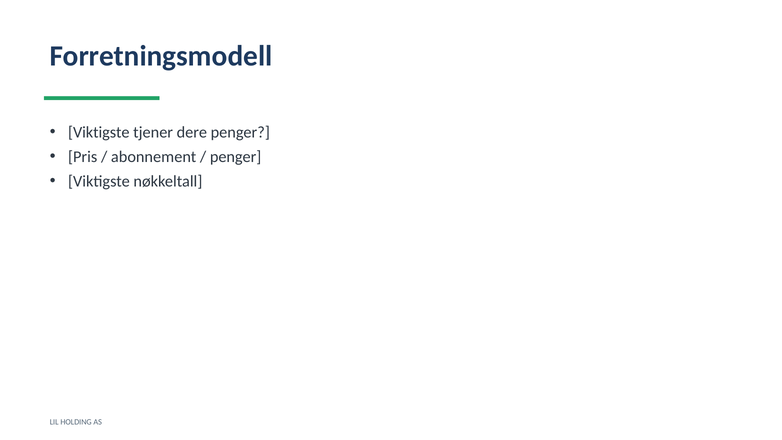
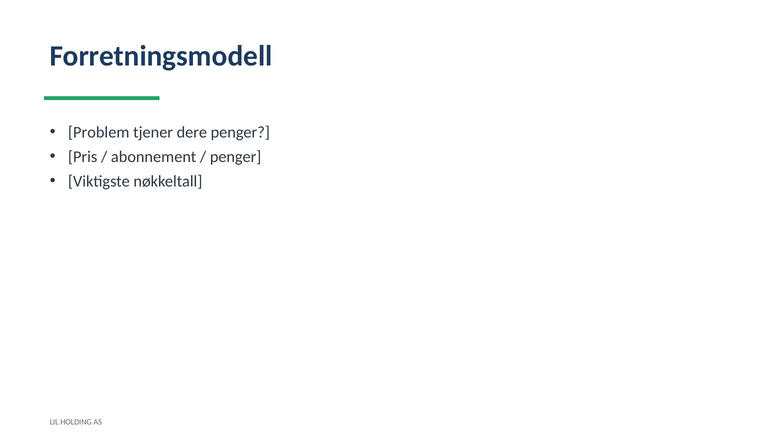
Viktigste: Viktigste -> Problem (99, 132)
